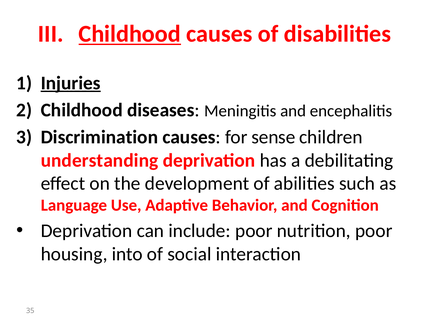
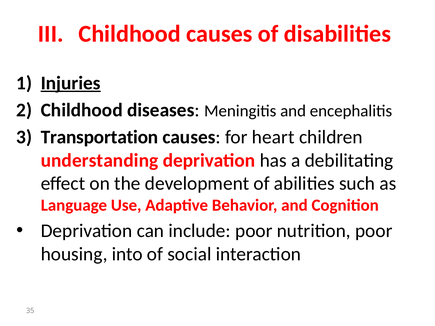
Childhood underline: present -> none (130, 34)
Discrimination: Discrimination -> Transportation (100, 137)
sense: sense -> heart (273, 137)
